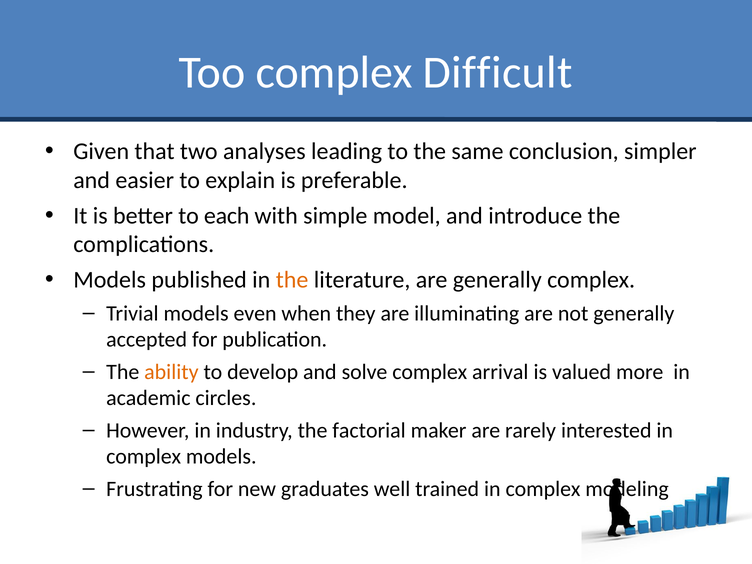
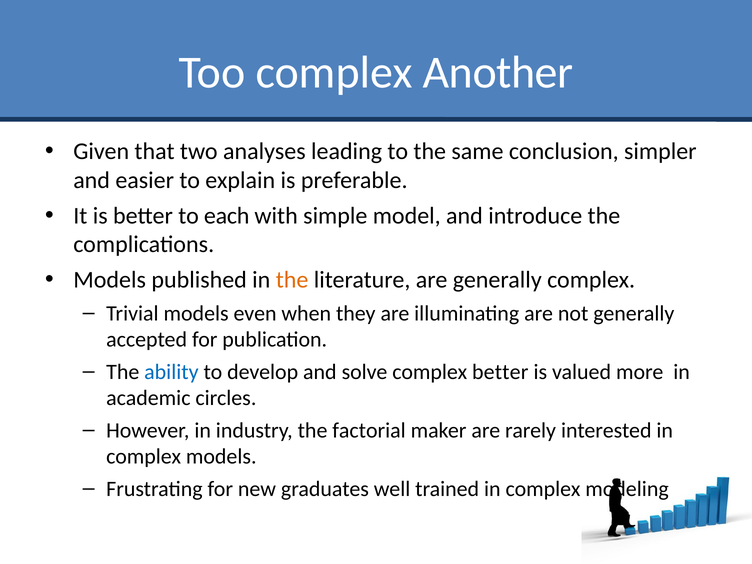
Difficult: Difficult -> Another (498, 73)
ability colour: orange -> blue (171, 372)
complex arrival: arrival -> better (500, 372)
